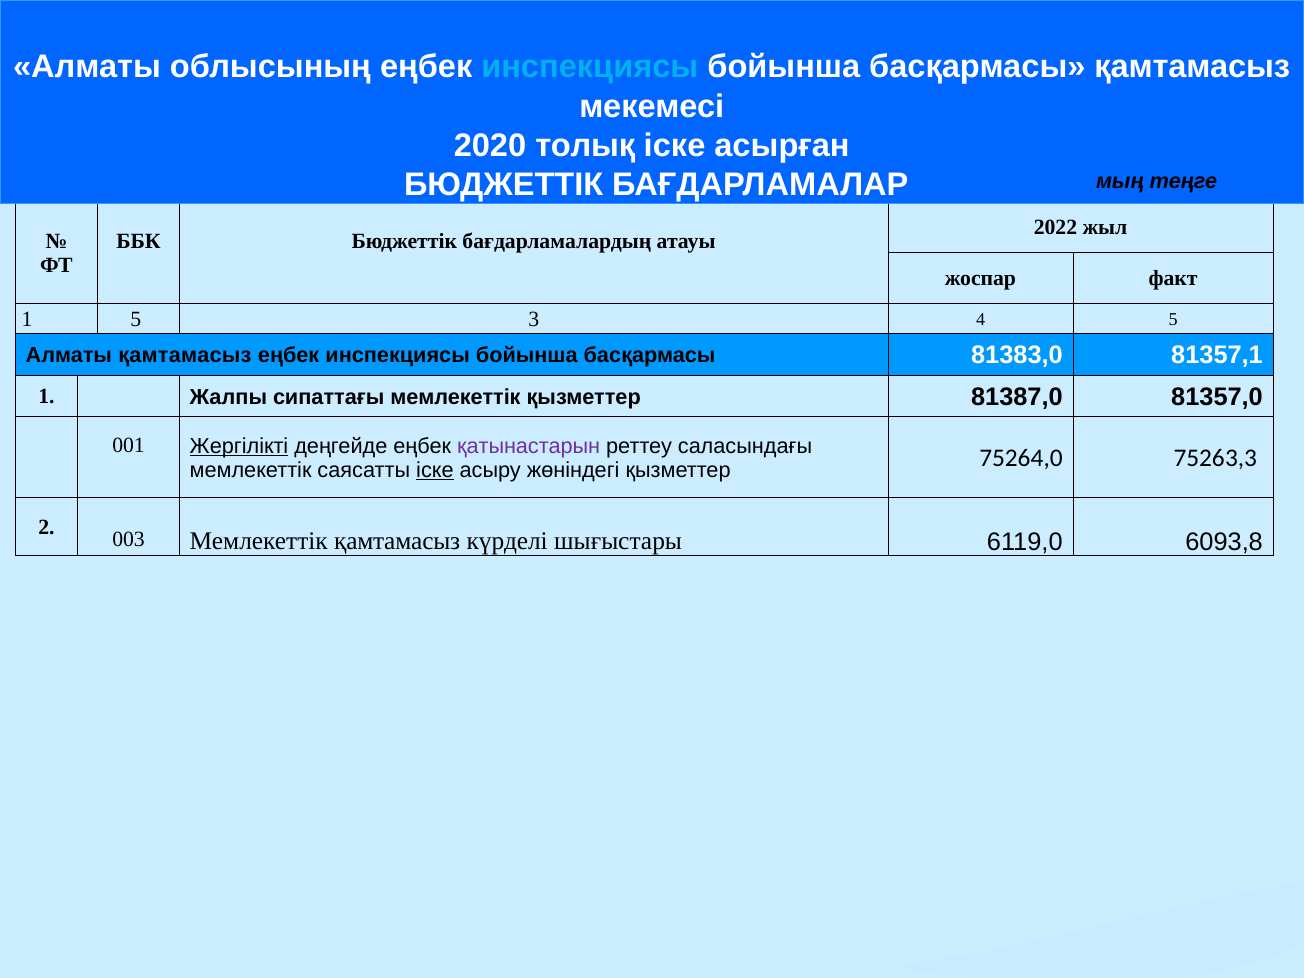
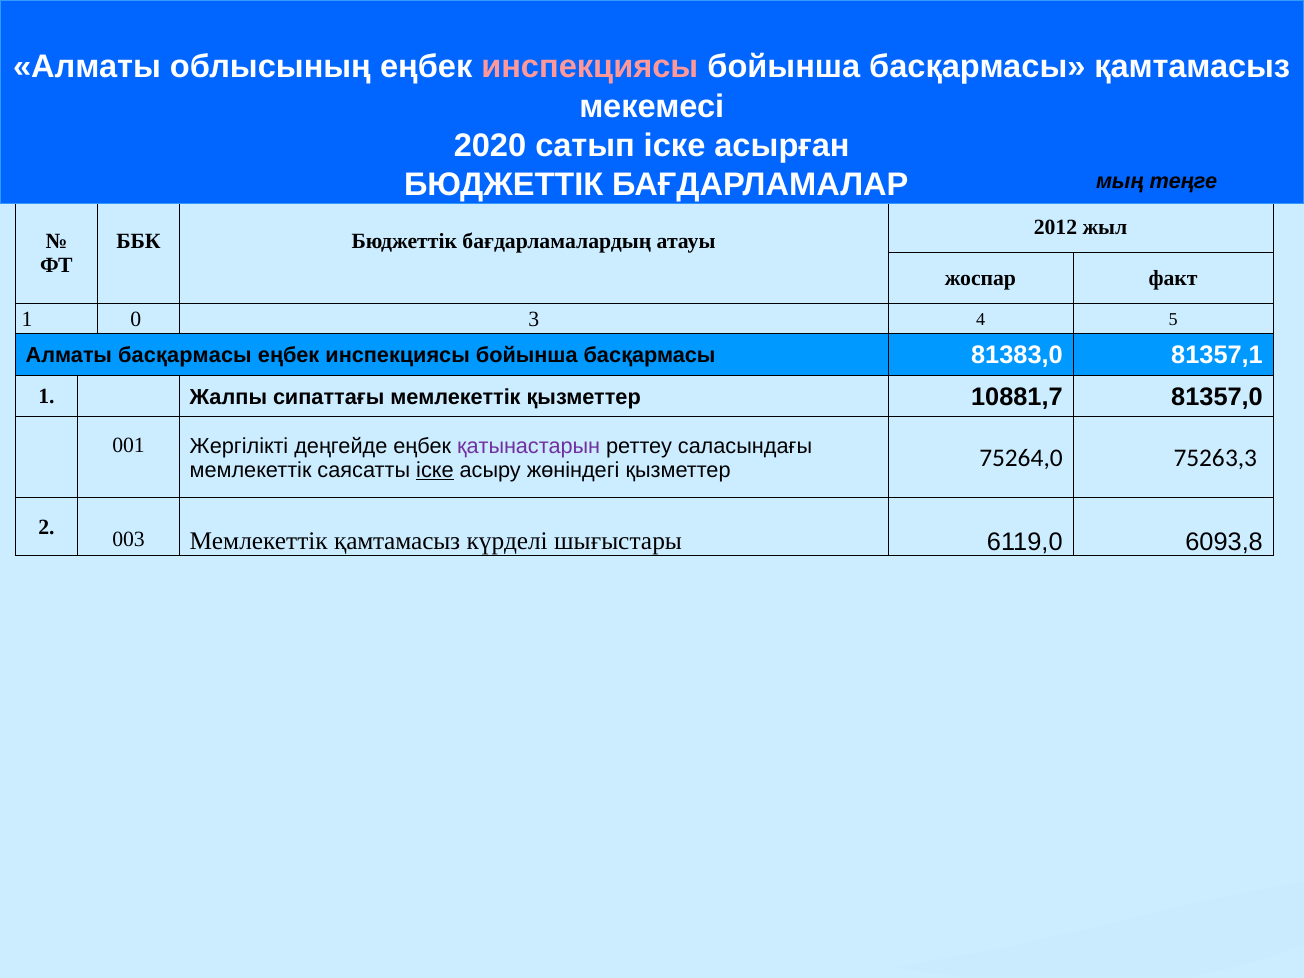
инспекциясы colour: light blue -> pink (590, 67)
толық: толық -> сатып (585, 145)
2022: 2022 -> 2012 (1055, 228)
1 5: 5 -> 0 (136, 319)
Алматы қамтамасыз: қамтамасыз -> басқармасы (185, 355)
81387,0: 81387,0 -> 10881,7 (1017, 397)
Жергілікті underline: present -> none (239, 446)
